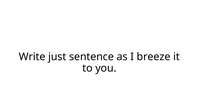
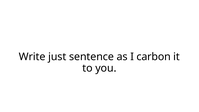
breeze: breeze -> carbon (154, 57)
